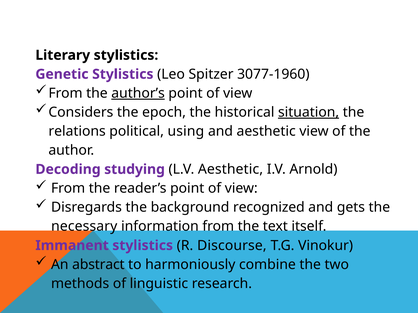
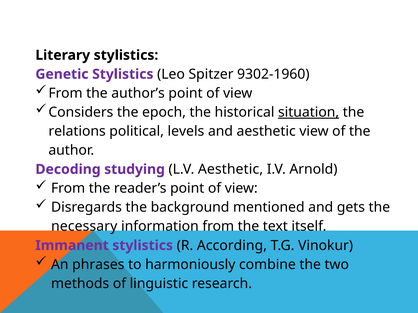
3077-1960: 3077-1960 -> 9302-1960 (273, 74)
author’s underline: present -> none (138, 93)
using: using -> levels (186, 131)
recognized: recognized -> mentioned (269, 208)
Discourse: Discourse -> According (232, 246)
abstract: abstract -> phrases (98, 265)
